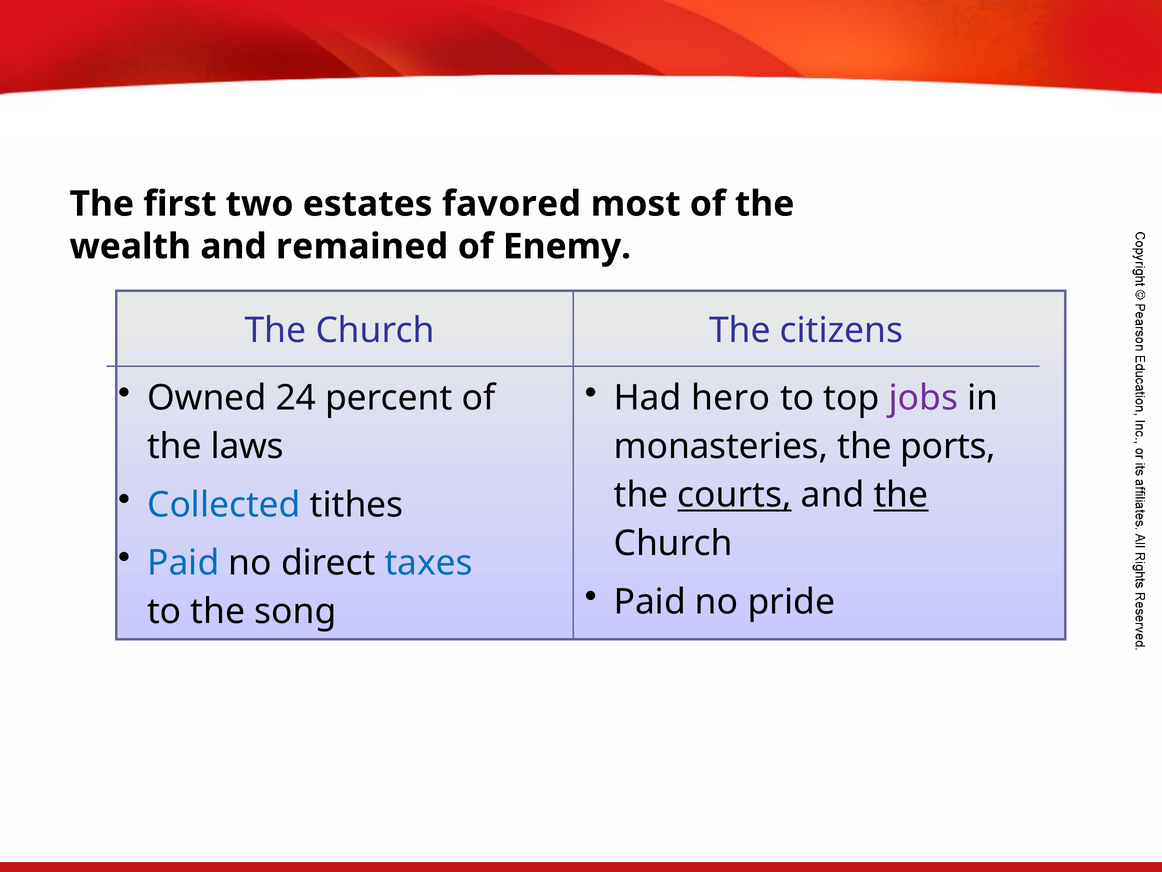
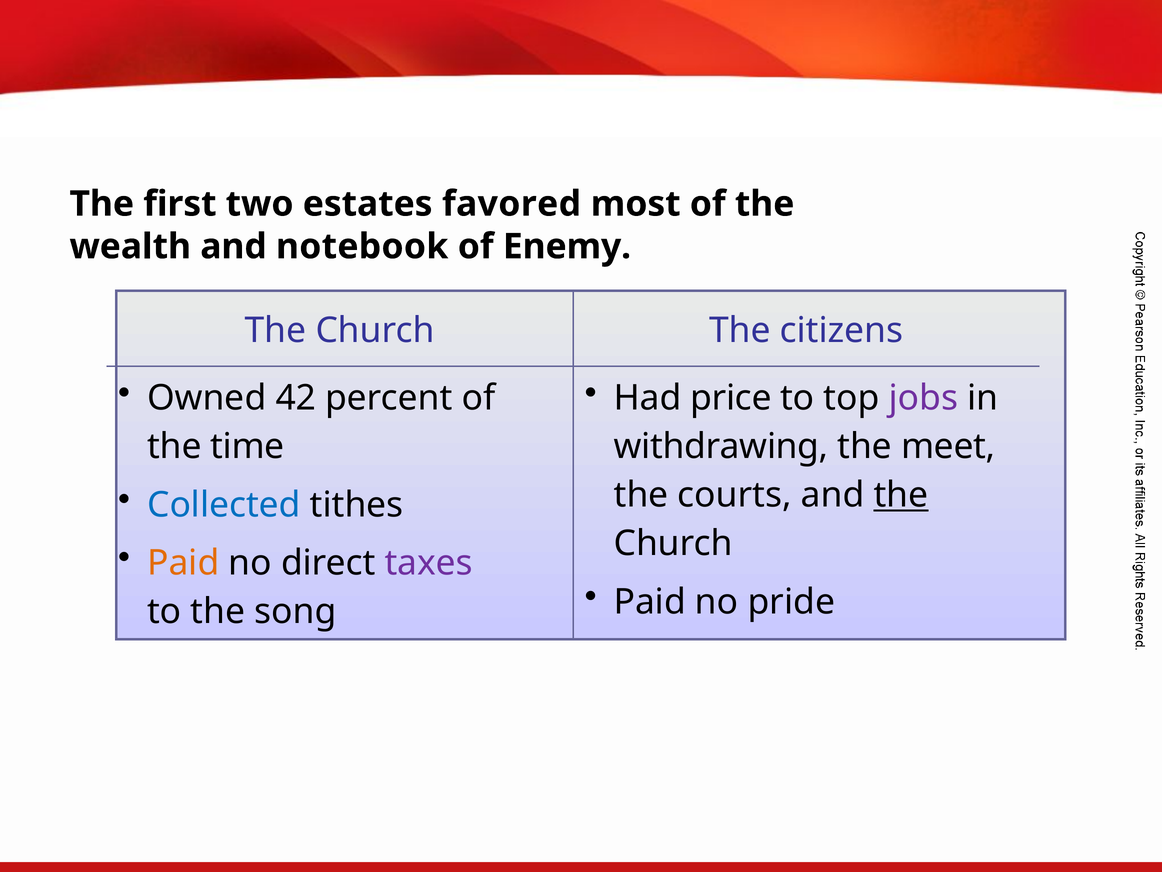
remained: remained -> notebook (362, 246)
24: 24 -> 42 (296, 398)
hero: hero -> price (731, 398)
laws: laws -> time (247, 446)
monasteries: monasteries -> withdrawing (721, 446)
ports: ports -> meet (948, 446)
courts underline: present -> none (735, 495)
Paid colour: blue -> orange (183, 563)
taxes colour: blue -> purple (429, 563)
